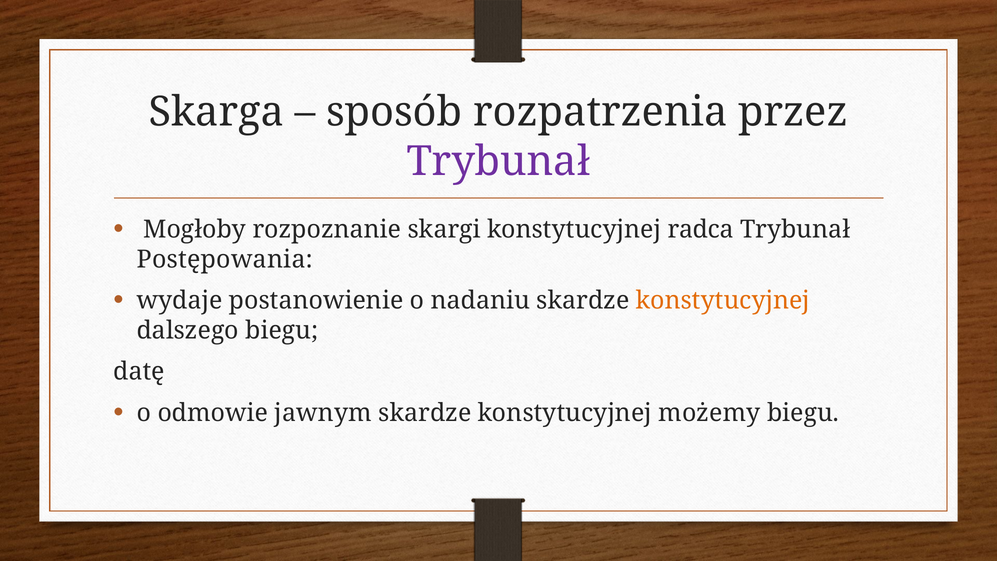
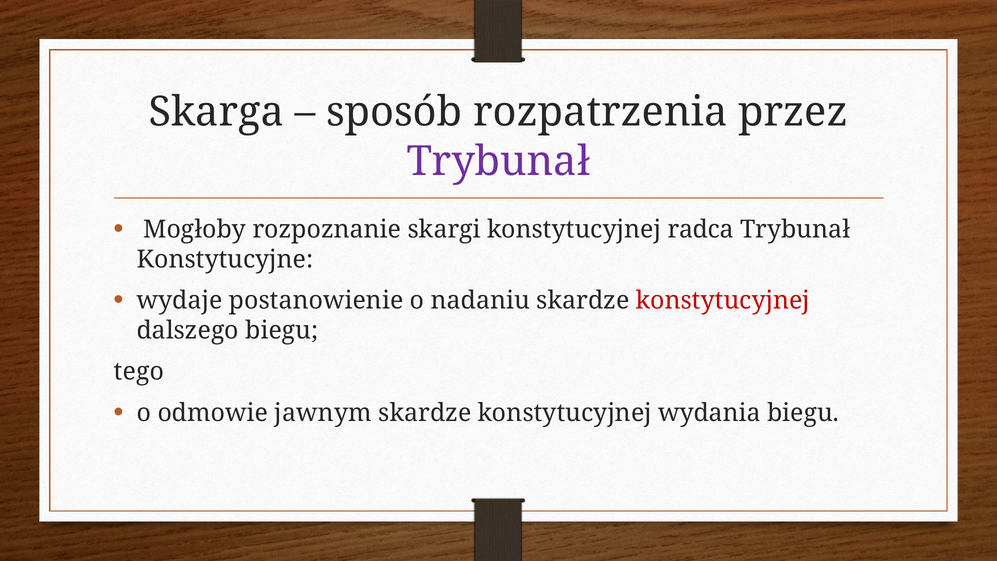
Postępowania: Postępowania -> Konstytucyjne (225, 259)
konstytucyjnej colour: orange -> red (723, 301)
datę: datę -> tego (139, 372)
możemy: możemy -> wydania (710, 413)
